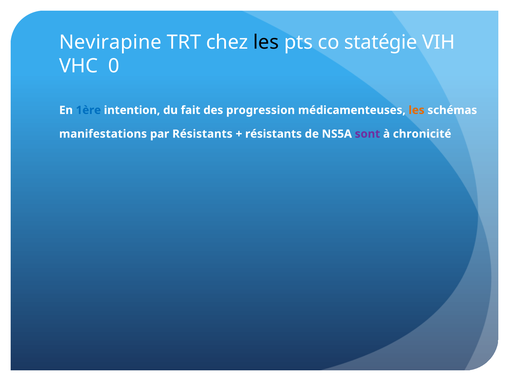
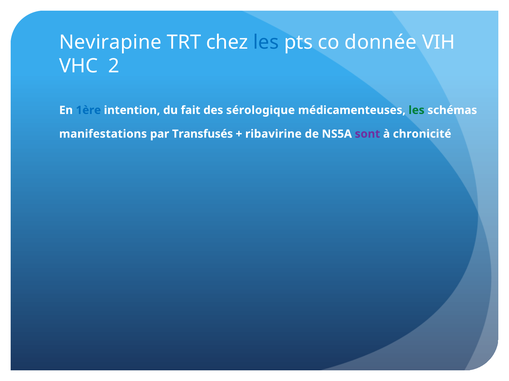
les colour: black -> blue (266, 42)
statégie: statégie -> donnée (381, 42)
0: 0 -> 2 (114, 66)
progression: progression -> sérologique (261, 110)
les colour: orange -> green (417, 110)
par Résistants: Résistants -> Transfusés (202, 134)
résistants: résistants -> ribavirine (273, 134)
